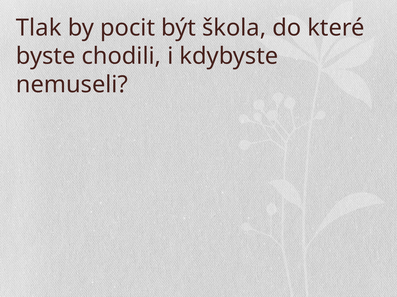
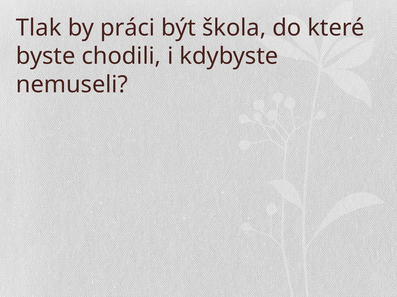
pocit: pocit -> práci (128, 28)
